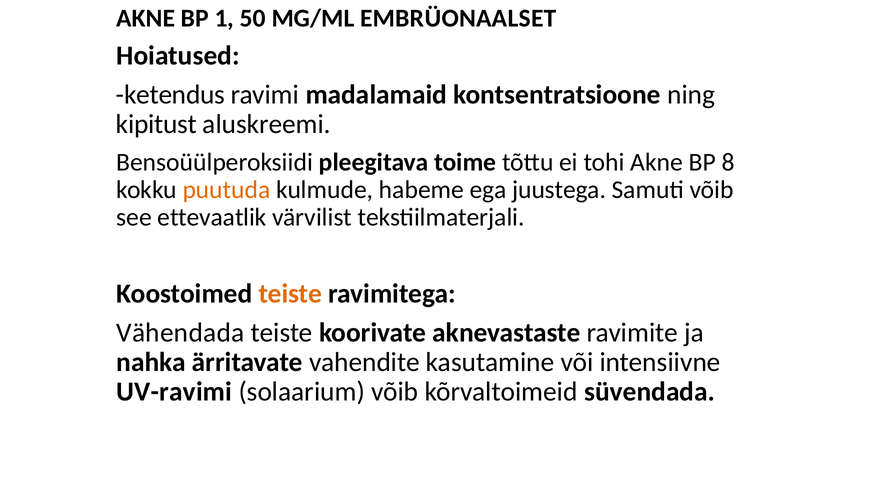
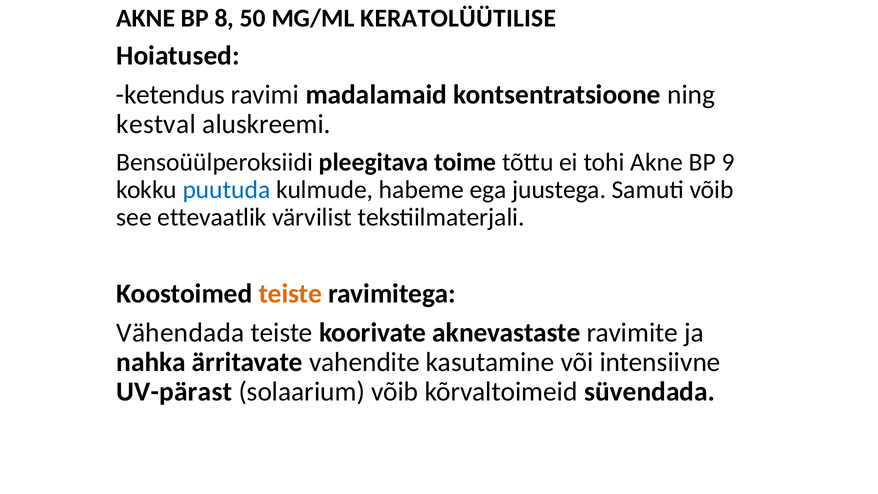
1: 1 -> 8 (224, 18)
EMBRÜONAALSET: EMBRÜONAALSET -> KERATOLÜÜTILISE (458, 18)
kipitust: kipitust -> kestval (156, 124)
8: 8 -> 9 (728, 162)
puutuda colour: orange -> blue (227, 190)
UV-ravimi: UV-ravimi -> UV-pärast (174, 392)
